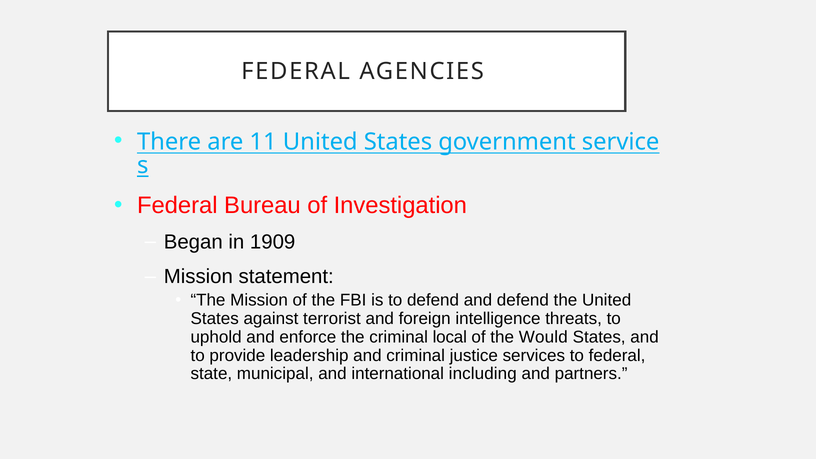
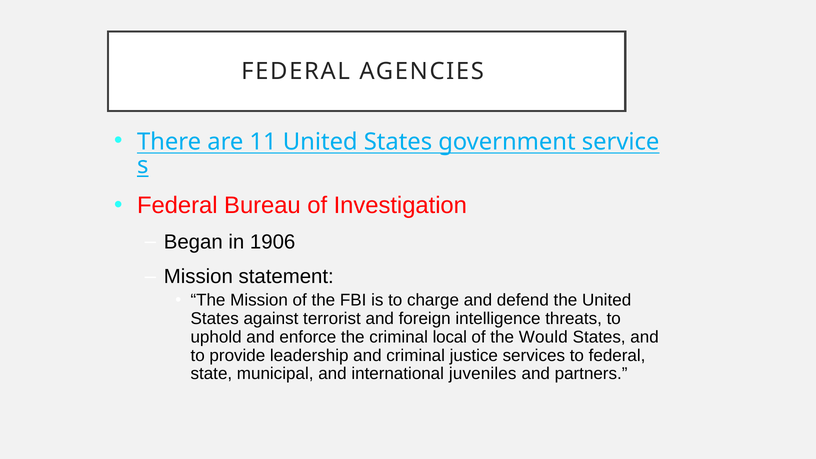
1909: 1909 -> 1906 (273, 242)
to defend: defend -> charge (433, 300)
including: including -> juveniles (483, 374)
